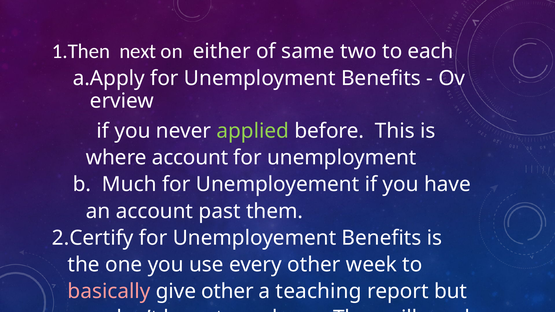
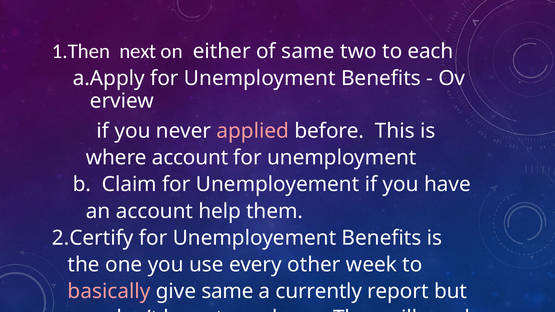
applied colour: light green -> pink (253, 131)
Much: Much -> Claim (129, 185)
past: past -> help (220, 211)
give other: other -> same (228, 291)
teaching: teaching -> currently (319, 291)
